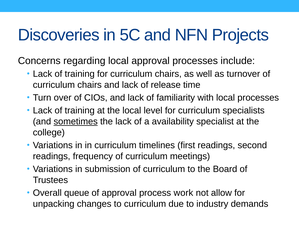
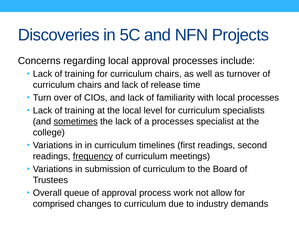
a availability: availability -> processes (173, 121)
frequency underline: none -> present (93, 156)
unpacking: unpacking -> comprised (54, 203)
